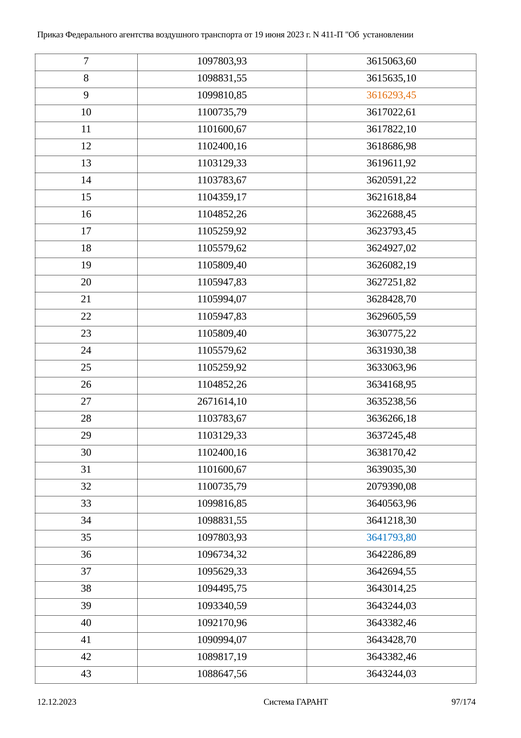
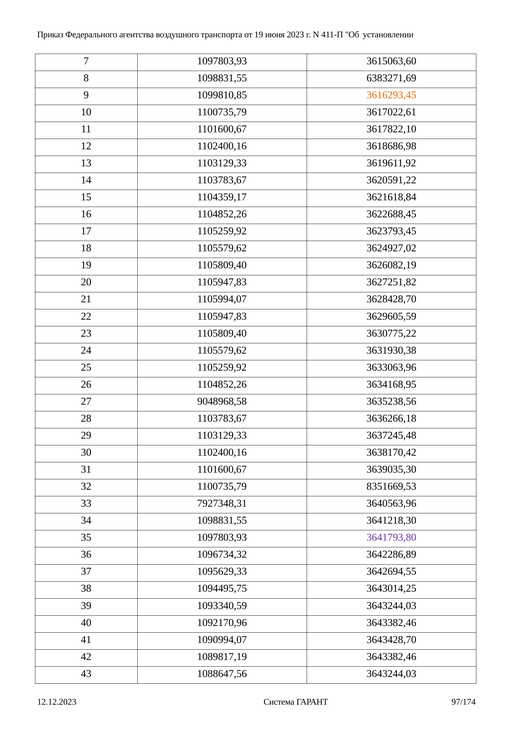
3615635,10: 3615635,10 -> 6383271,69 (391, 78)
2671614,10: 2671614,10 -> 9048968,58 (222, 401)
2079390,08: 2079390,08 -> 8351669,53 (391, 486)
1099816,85: 1099816,85 -> 7927348,31 (222, 503)
3641793,80 colour: blue -> purple (391, 537)
